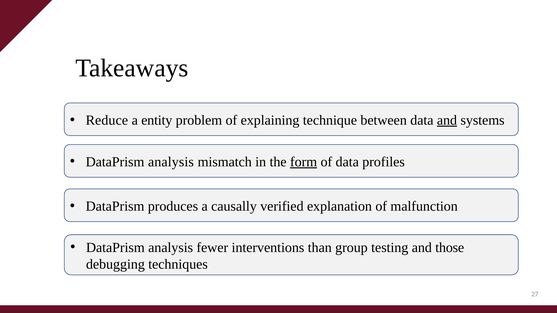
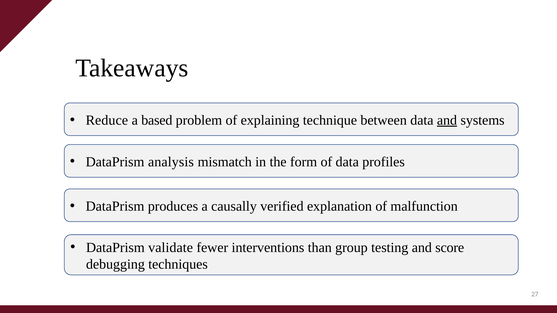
entity: entity -> based (157, 120)
form underline: present -> none (304, 162)
analysis: analysis -> validate (171, 248)
those: those -> score (450, 248)
